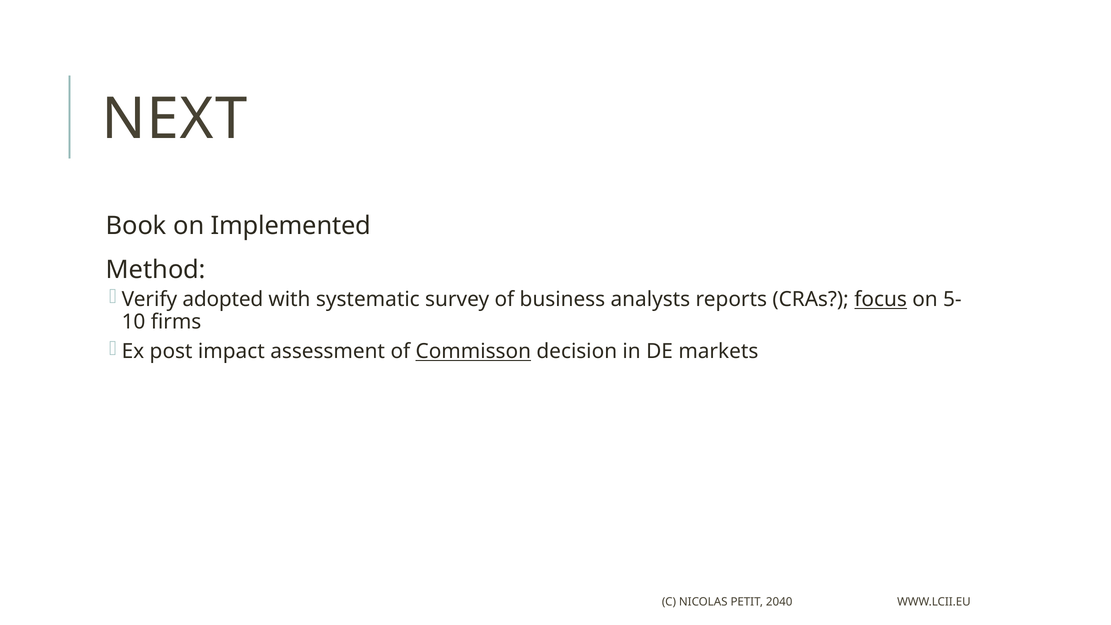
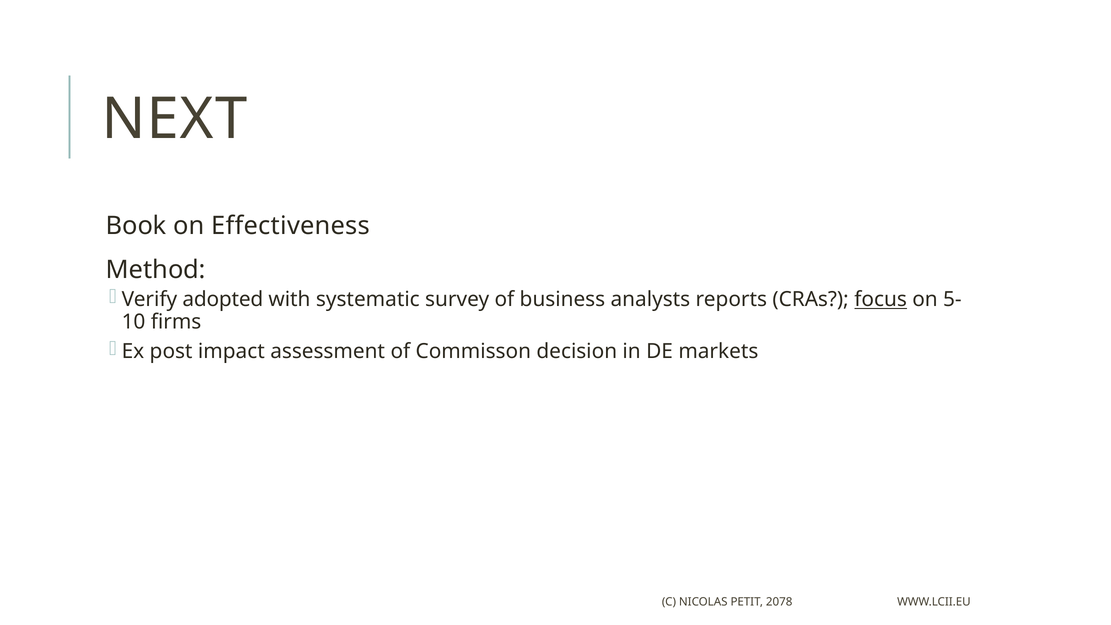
Implemented: Implemented -> Effectiveness (291, 226)
Commisson underline: present -> none (473, 351)
2040: 2040 -> 2078 (779, 602)
